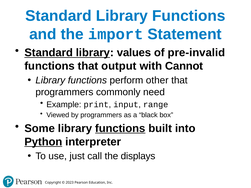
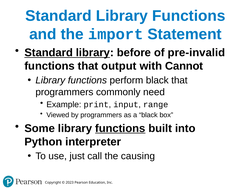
values: values -> before (134, 53)
perform other: other -> black (157, 80)
Python underline: present -> none (43, 142)
displays: displays -> causing (138, 156)
